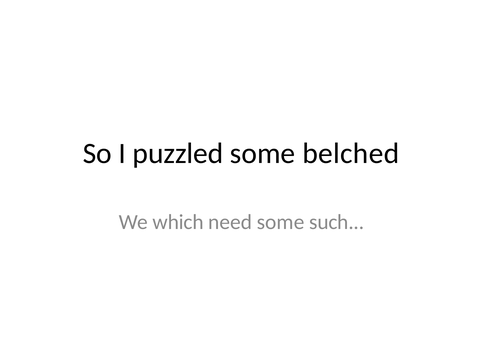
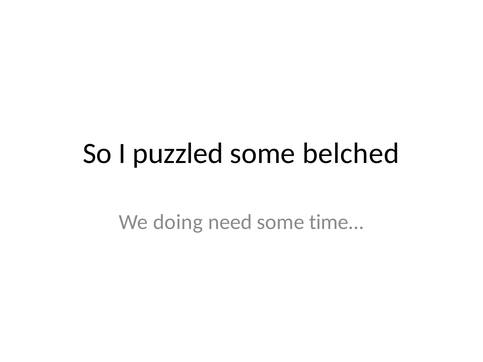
which: which -> doing (178, 222)
such: such -> time (337, 222)
